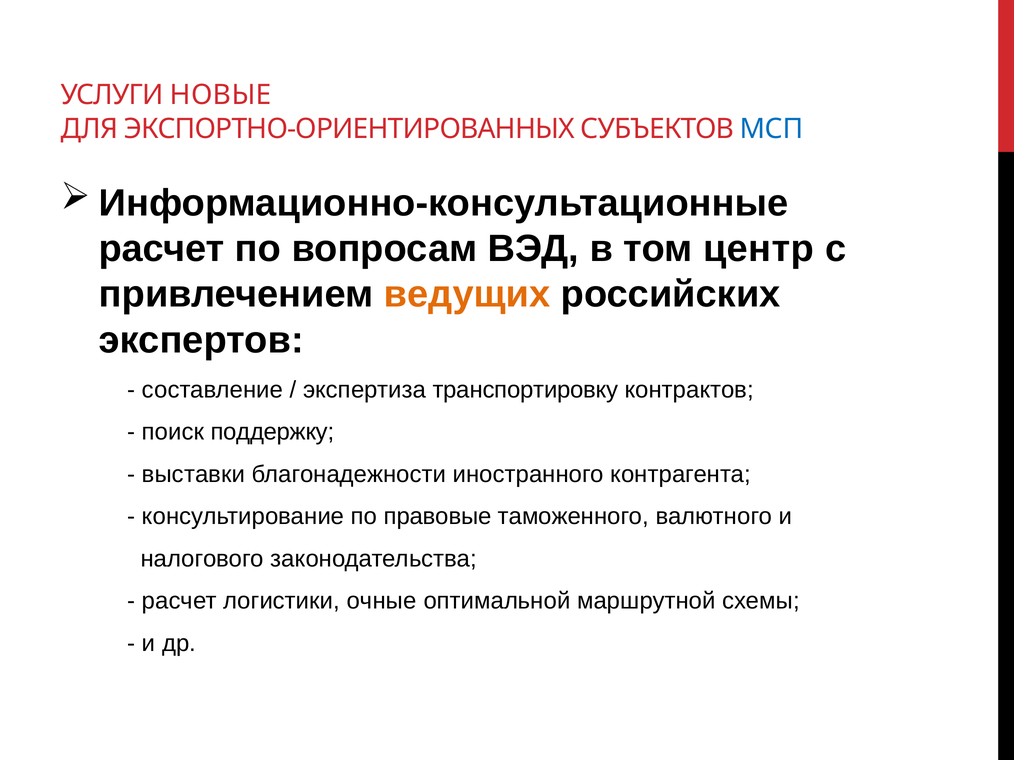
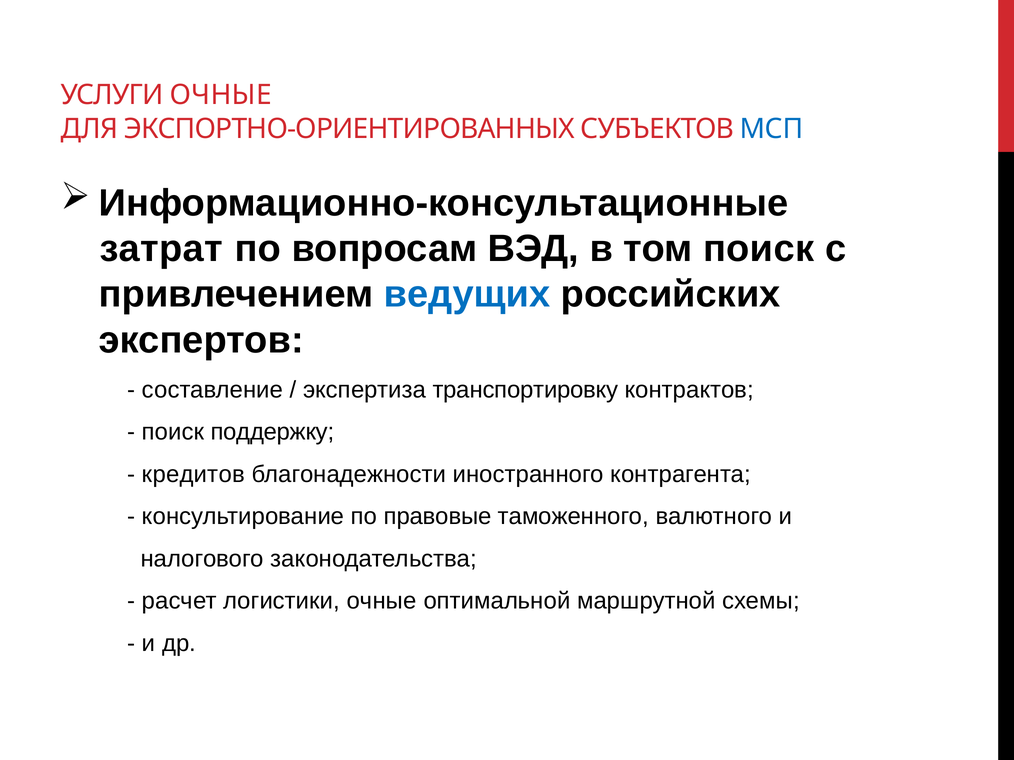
УСЛУГИ НОВЫЕ: НОВЫЕ -> ОЧНЫЕ (221, 95)
расчет: расчет -> затрат (161, 249)
том центр: центр -> поиск (759, 249)
ведущих colour: orange -> blue (467, 295)
выставки: выставки -> кредитов (193, 475)
